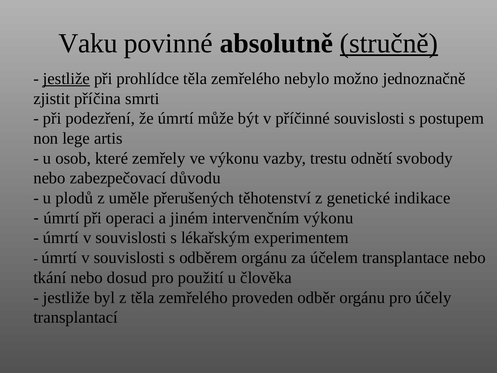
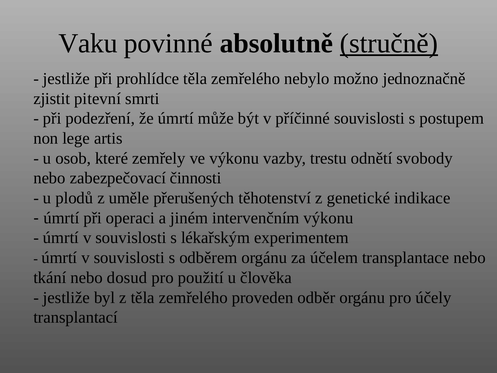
jestliže underline: present -> none (66, 79)
příčina: příčina -> pitevní (98, 99)
důvodu: důvodu -> činnosti (196, 178)
